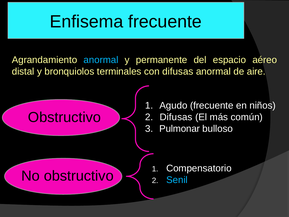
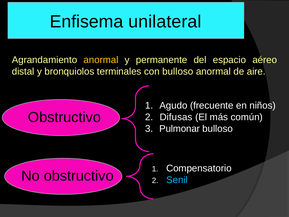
Enfisema frecuente: frecuente -> unilateral (165, 22)
anormal colour: light blue -> yellow (101, 60)
con difusas: difusas -> bulloso (178, 71)
